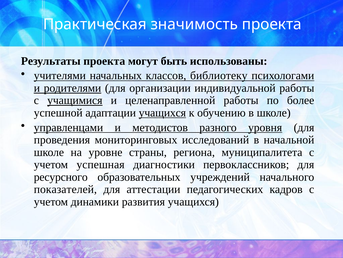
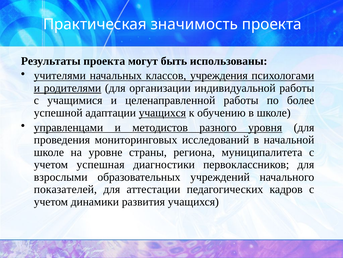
библиотеку: библиотеку -> учреждения (219, 75)
учащимися underline: present -> none (75, 100)
ресурсного: ресурсного -> взрослыми (61, 176)
